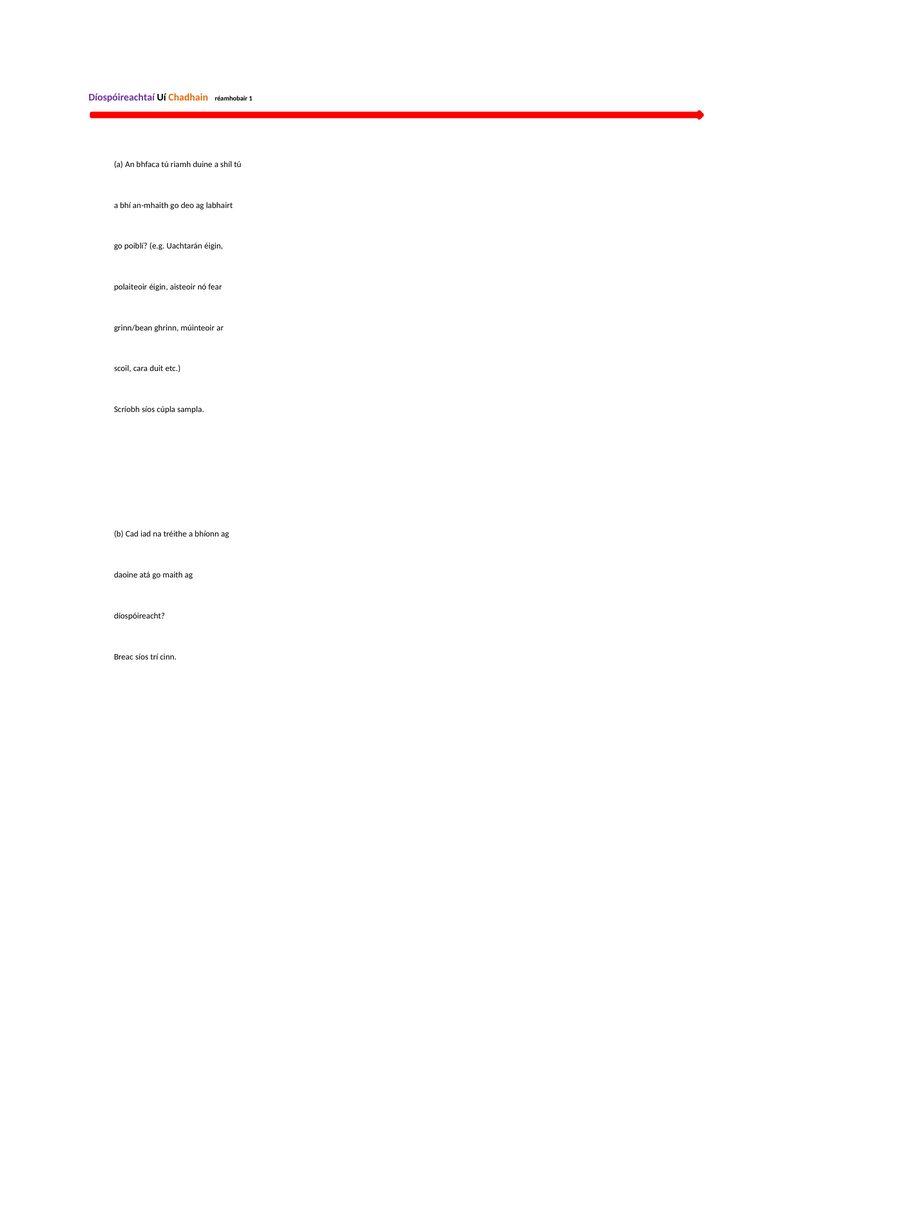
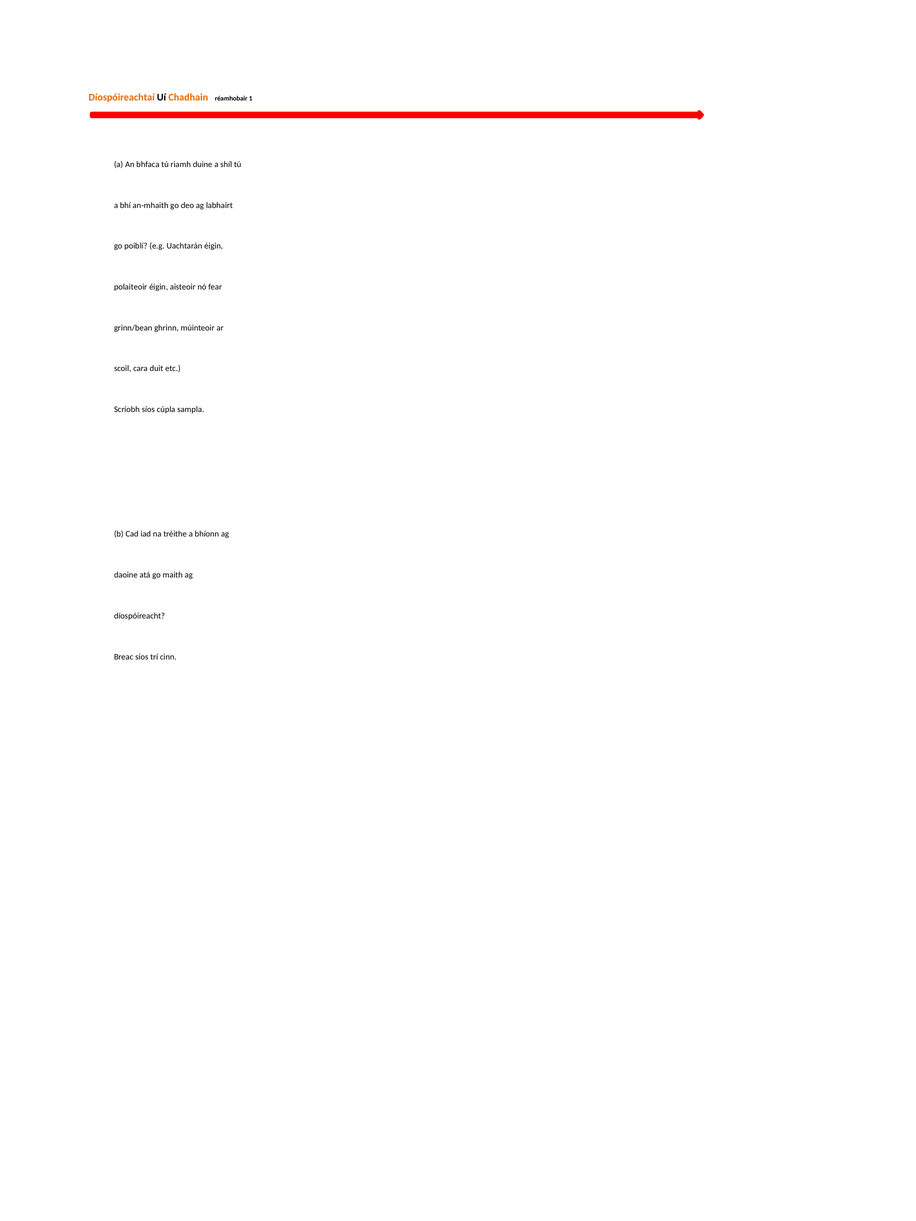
Díospóireachtaí colour: purple -> orange (122, 98)
